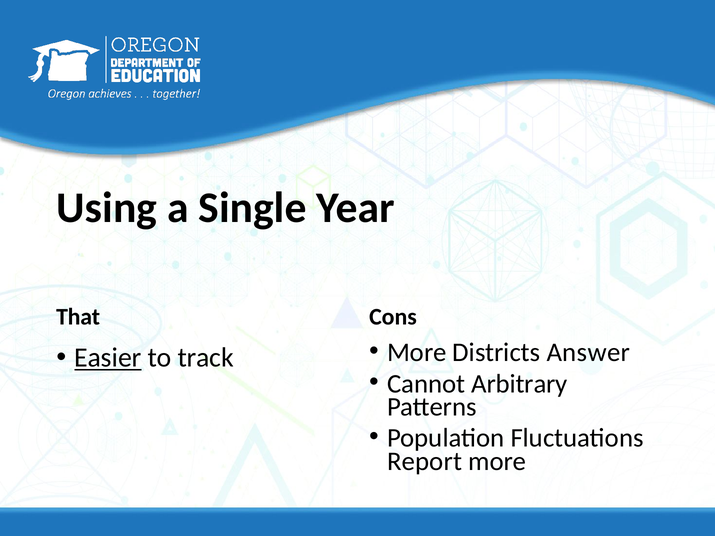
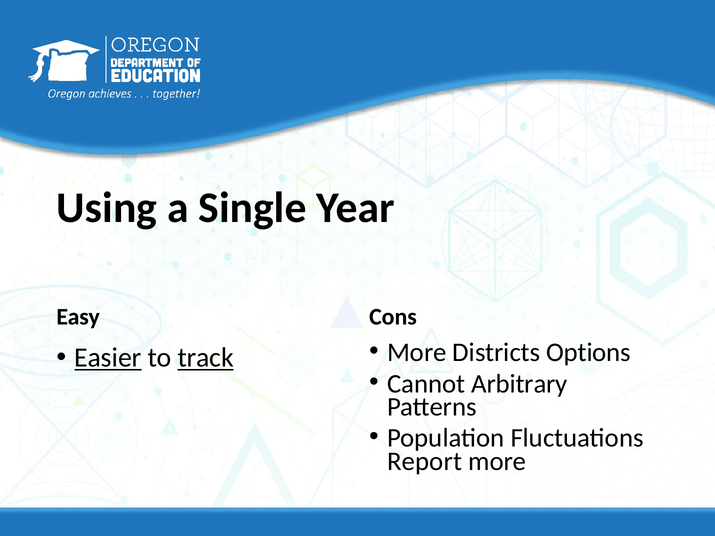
That: That -> Easy (78, 317)
Answer: Answer -> Options (589, 353)
track underline: none -> present (206, 358)
